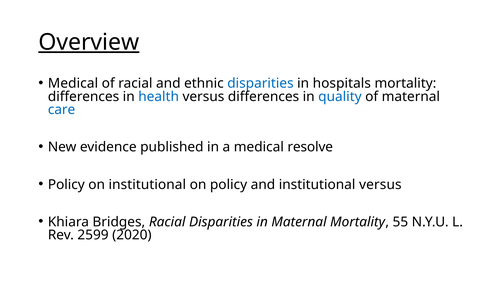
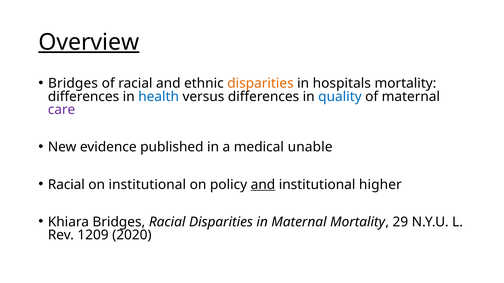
Medical: Medical -> Bridges (73, 83)
disparities colour: blue -> orange (260, 83)
care colour: blue -> purple (62, 110)
resolve: resolve -> unable (310, 147)
Policy: Policy -> Racial (66, 185)
and underline: none -> present (263, 185)
institutional versus: versus -> higher (380, 185)
55: 55 -> 29 (400, 222)
2599: 2599 -> 1209 (93, 236)
